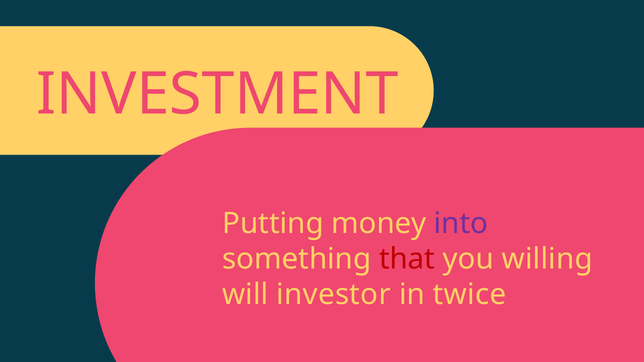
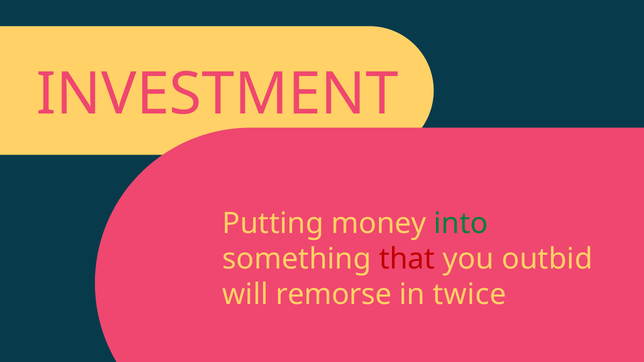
into colour: purple -> green (461, 224)
willing: willing -> outbid (547, 259)
investor: investor -> remorse (334, 295)
